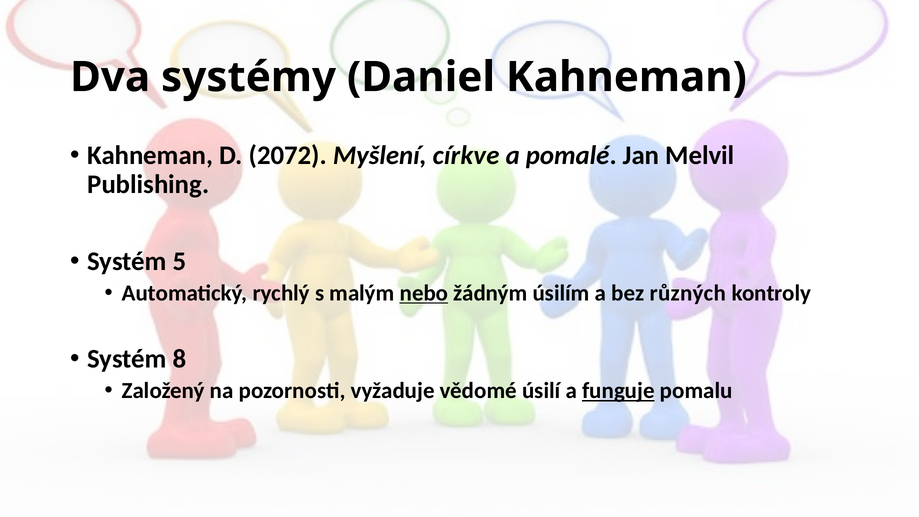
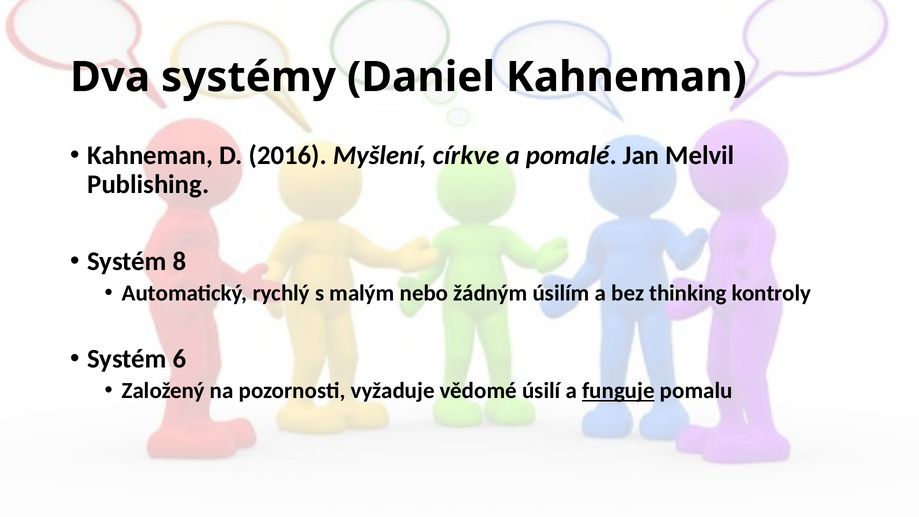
2072: 2072 -> 2016 (288, 155)
5: 5 -> 8 (179, 261)
nebo underline: present -> none (424, 293)
různých: různých -> thinking (688, 293)
8: 8 -> 6 (179, 359)
